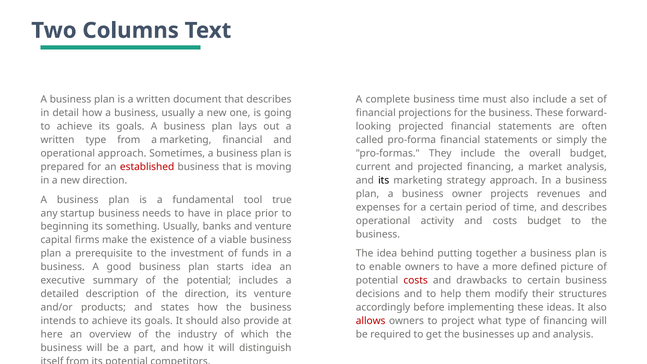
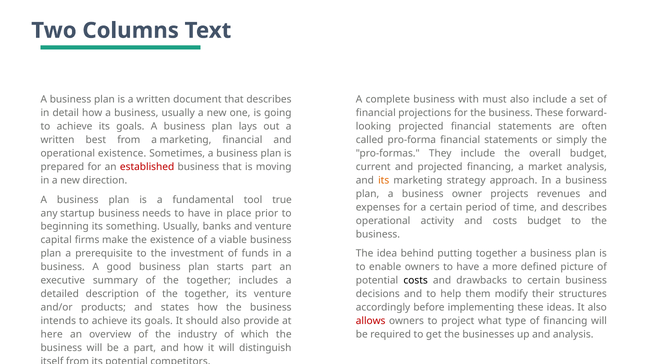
business time: time -> with (469, 100)
written type: type -> best (96, 140)
operational approach: approach -> existence (122, 154)
its colour: black -> orange (384, 180)
starts idea: idea -> part (262, 267)
summary of the potential: potential -> together (209, 281)
costs colour: red -> black (416, 281)
description of the direction: direction -> together (207, 294)
